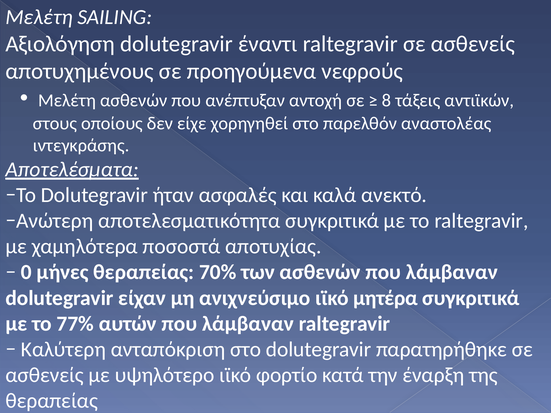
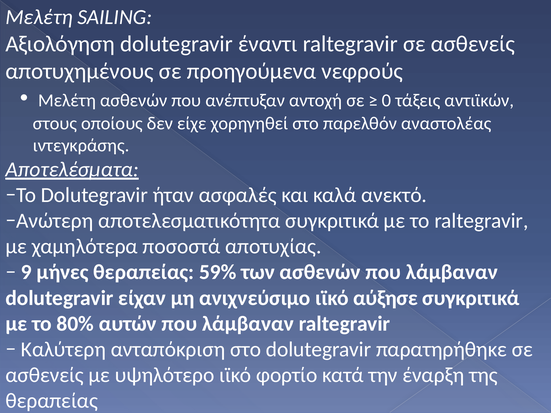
8: 8 -> 0 (387, 100)
0: 0 -> 9 (26, 272)
70%: 70% -> 59% (218, 272)
μητέρα: μητέρα -> αύξησε (386, 298)
77%: 77% -> 80% (75, 324)
